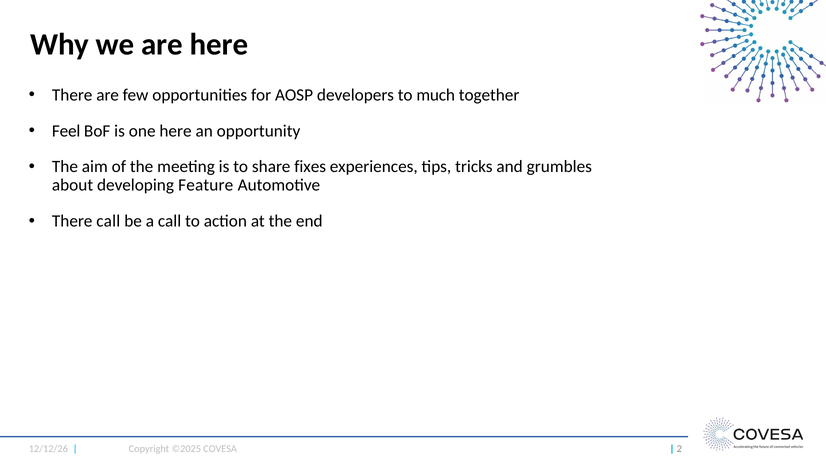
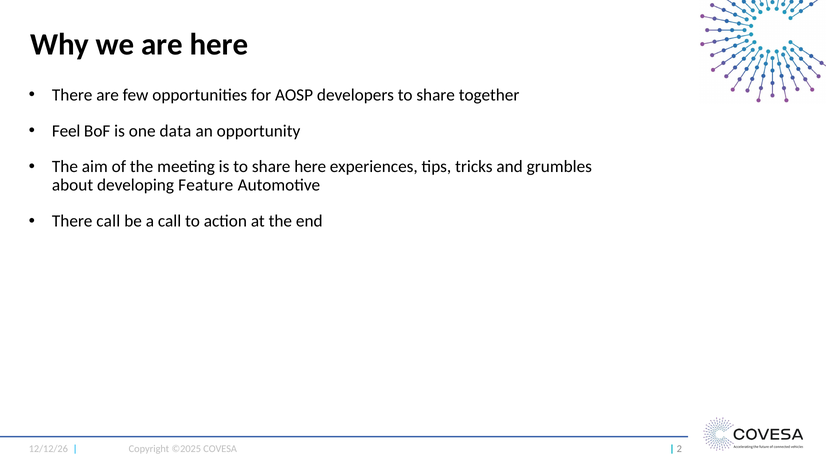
developers to much: much -> share (436, 95)
one here: here -> data (175, 131)
share fixes: fixes -> here (310, 167)
